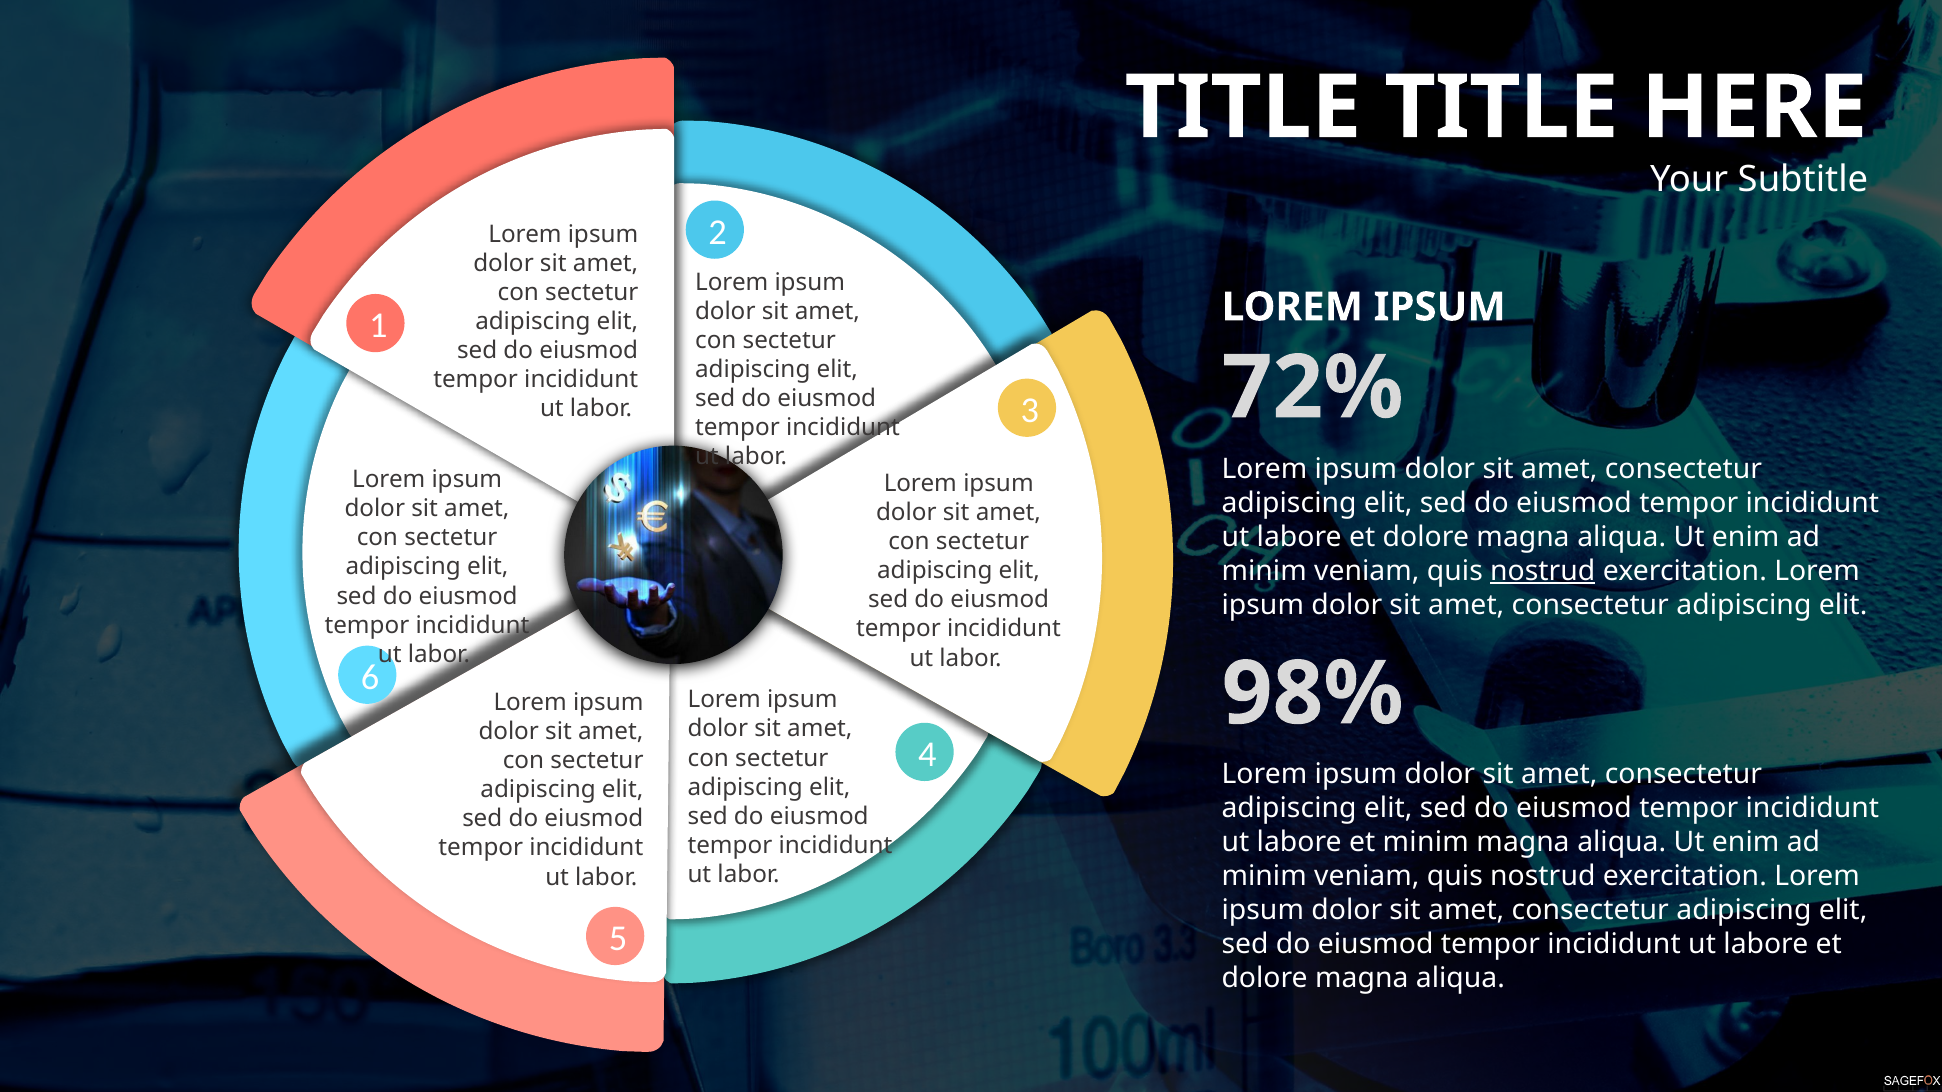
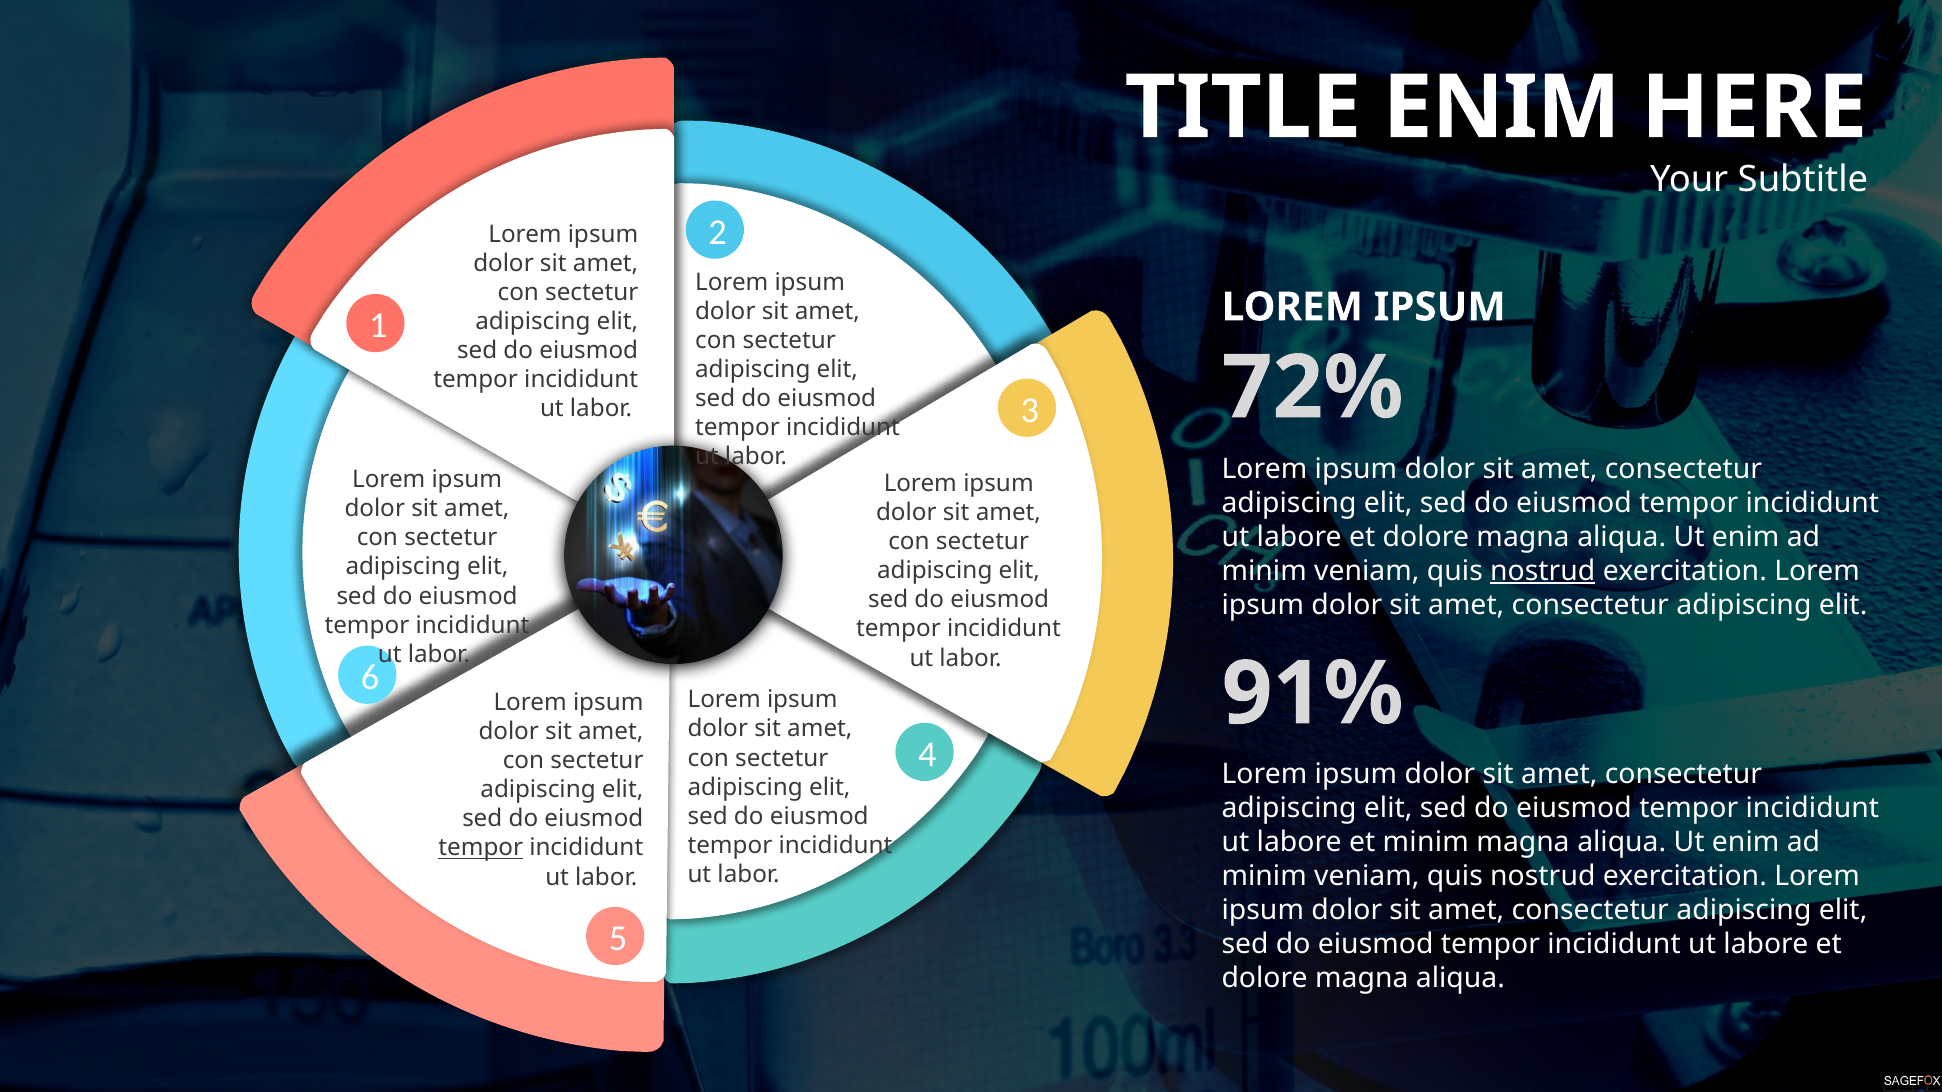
TITLE TITLE: TITLE -> ENIM (1502, 108)
98%: 98% -> 91% (1313, 694)
tempor underline: none -> present (481, 848)
